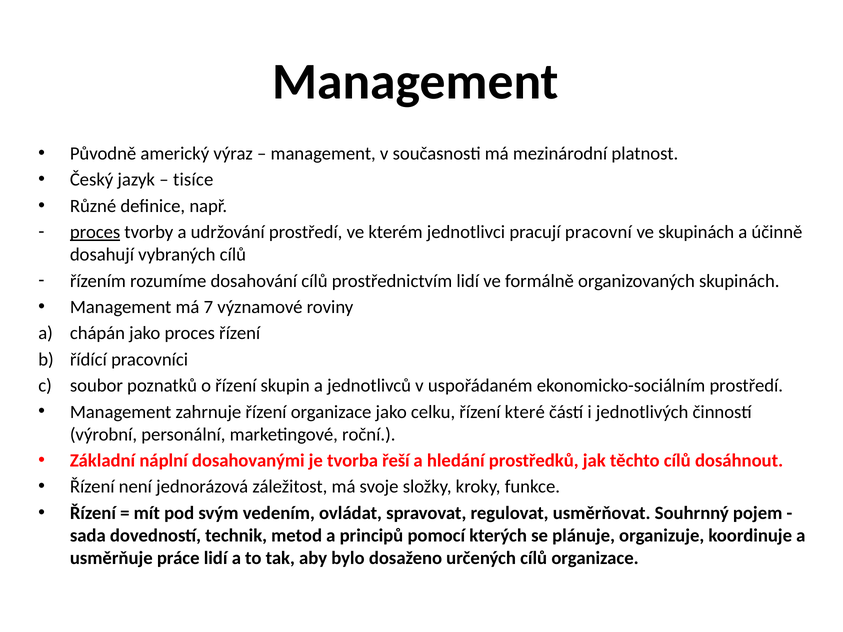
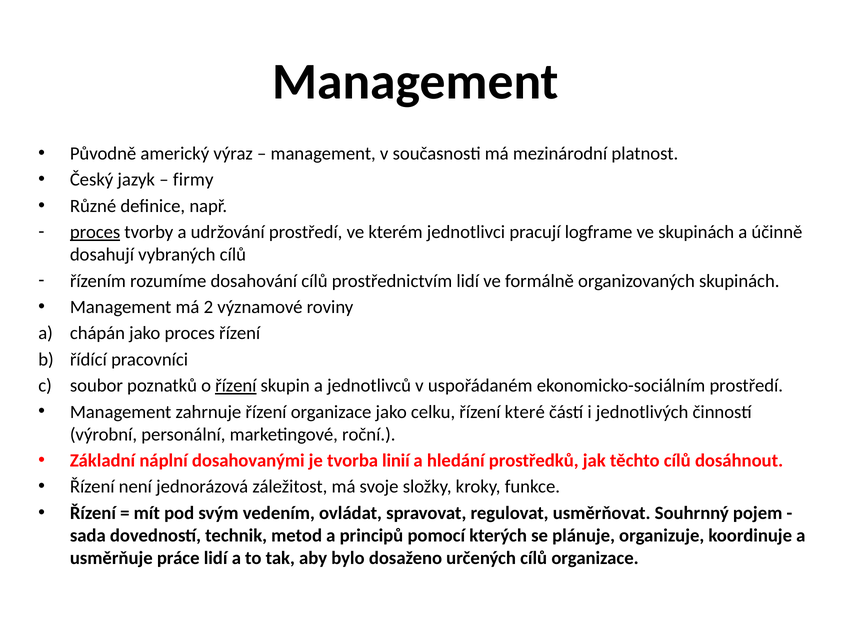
tisíce: tisíce -> firmy (193, 180)
pracovní: pracovní -> logframe (599, 232)
7: 7 -> 2 (208, 307)
řízení underline: none -> present (236, 386)
řeší: řeší -> linií (396, 461)
